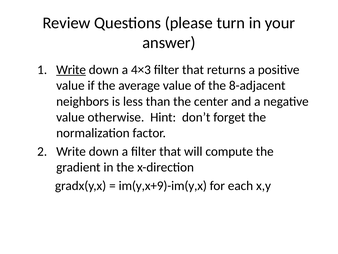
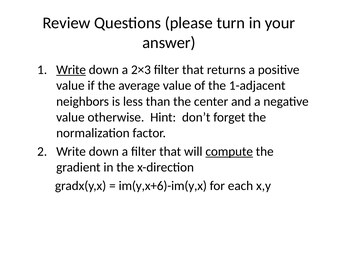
4×3: 4×3 -> 2×3 (141, 70)
8-adjacent: 8-adjacent -> 1-adjacent (257, 85)
compute underline: none -> present (229, 151)
im(y,x+9)-im(y,x: im(y,x+9)-im(y,x -> im(y,x+6)-im(y,x (163, 185)
